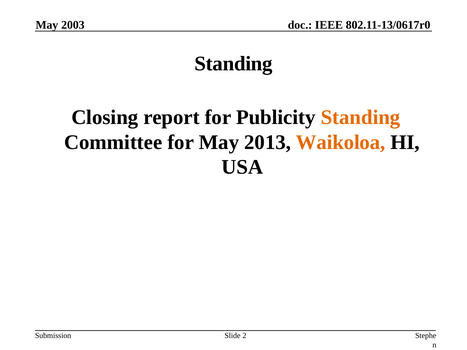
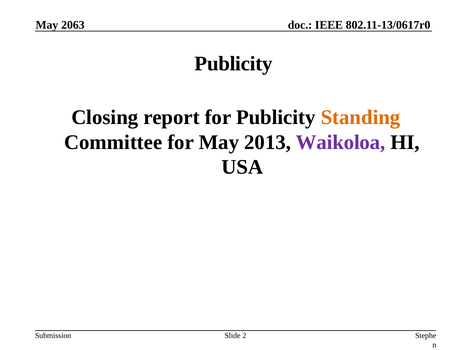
2003: 2003 -> 2063 (73, 25)
Standing: Standing -> Publicity (234, 64)
Waikoloa colour: orange -> purple (341, 142)
